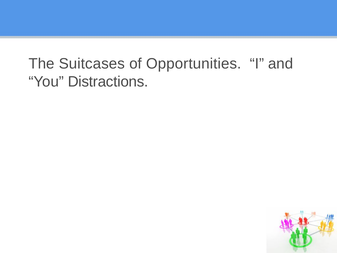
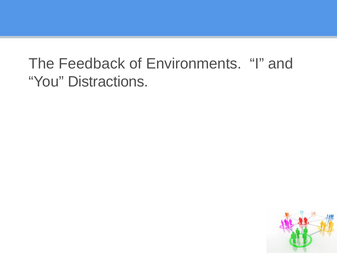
Suitcases: Suitcases -> Feedback (92, 64)
Opportunities: Opportunities -> Environments (194, 64)
